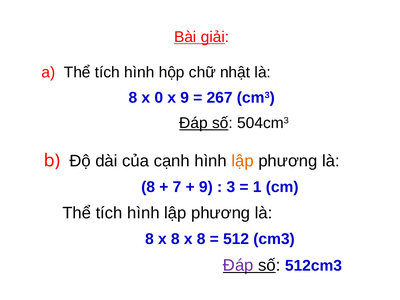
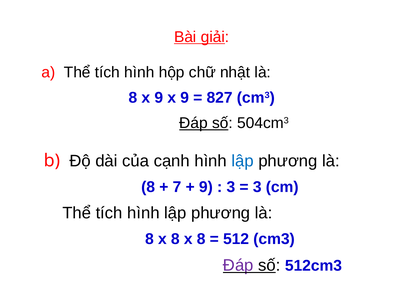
8 x 0: 0 -> 9 (159, 98)
267: 267 -> 827 (220, 98)
lập colour: orange -> blue (243, 161)
1: 1 -> 3 (257, 187)
